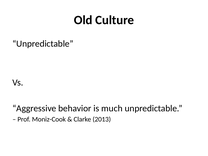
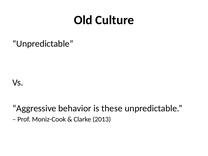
much: much -> these (112, 108)
